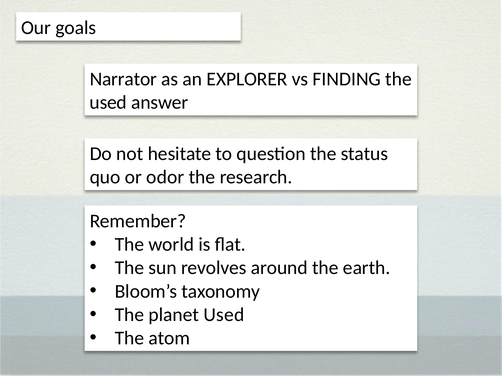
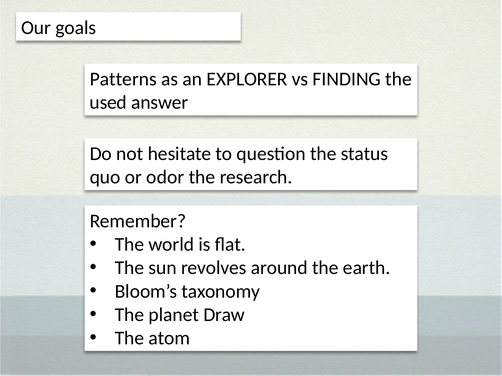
Narrator: Narrator -> Patterns (123, 79)
planet Used: Used -> Draw (224, 315)
